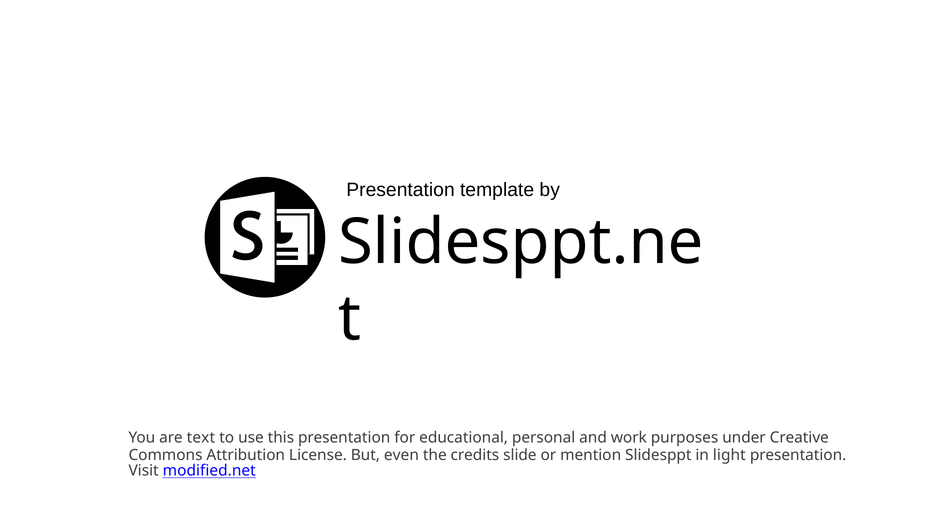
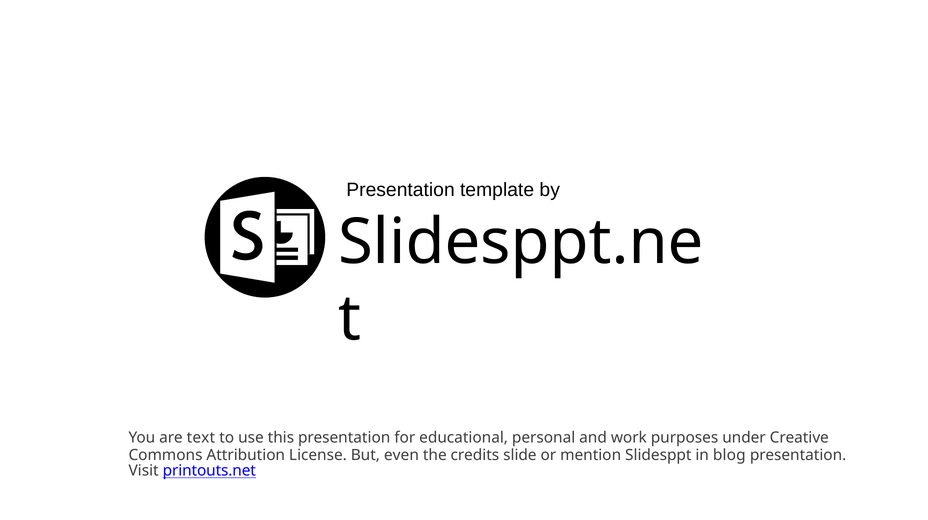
light: light -> blog (729, 455)
modified.net: modified.net -> printouts.net (209, 470)
